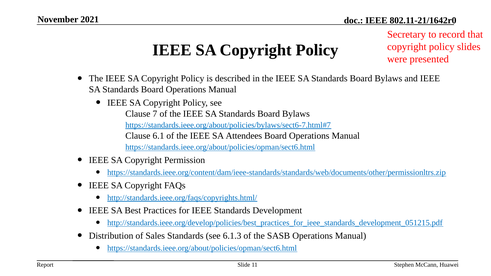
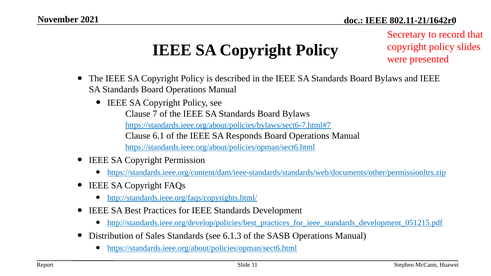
Attendees: Attendees -> Responds (244, 136)
